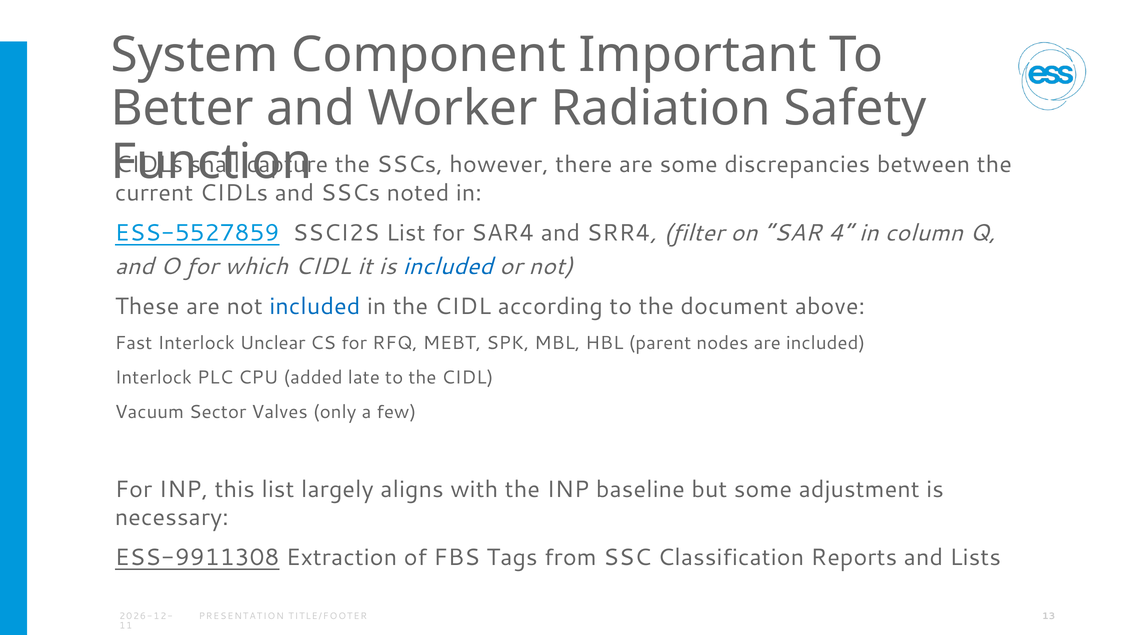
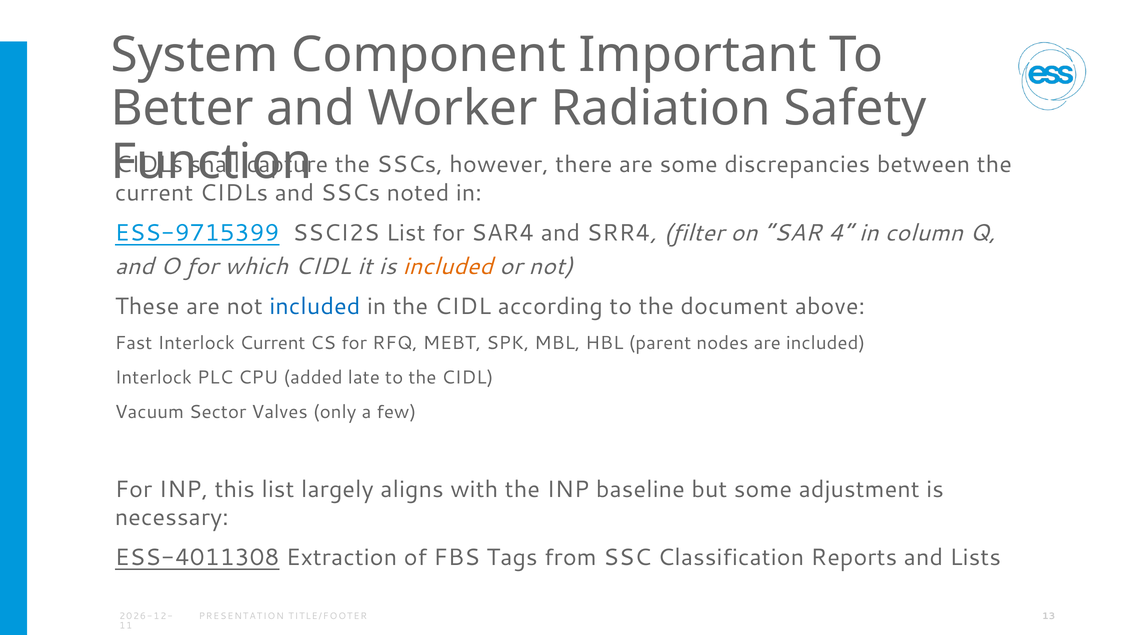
ESS-5527859: ESS-5527859 -> ESS-9715399 (197, 233)
included colour: blue -> orange (448, 267)
Interlock Unclear: Unclear -> Current (273, 343)
ESS-9911308: ESS-9911308 -> ESS-4011308 (197, 558)
